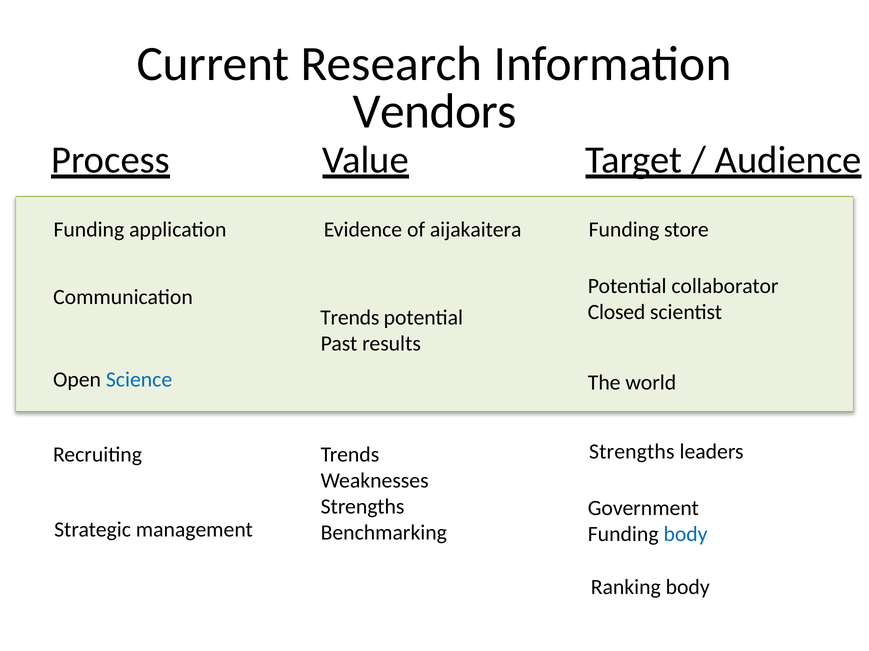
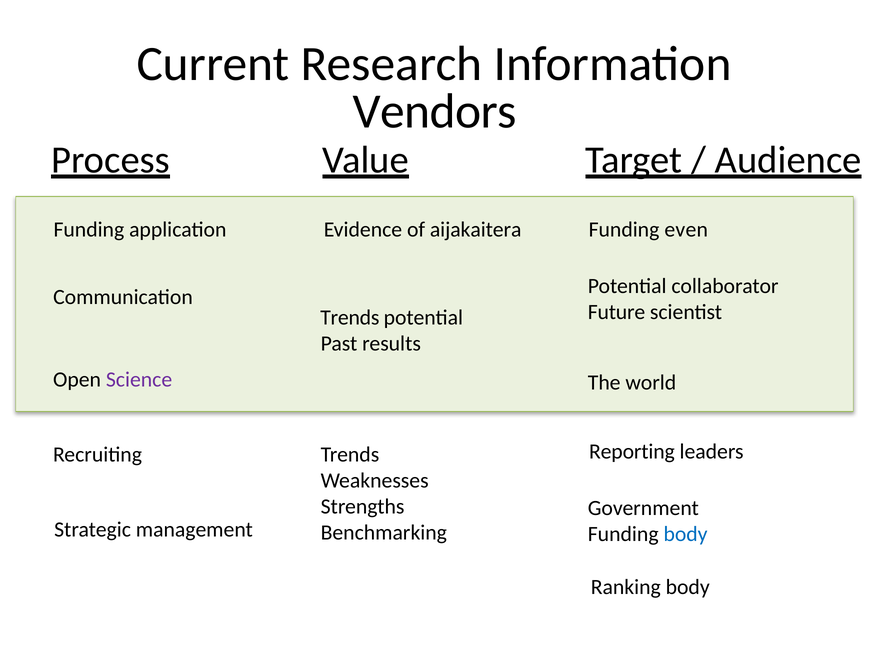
store: store -> even (686, 230)
Closed: Closed -> Future (617, 313)
Science colour: blue -> purple (139, 380)
Strengths: Strengths -> Reporting (632, 452)
